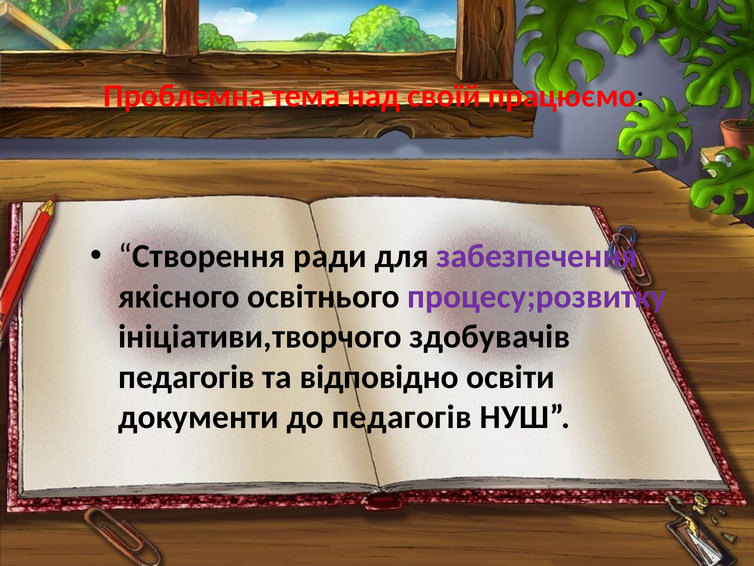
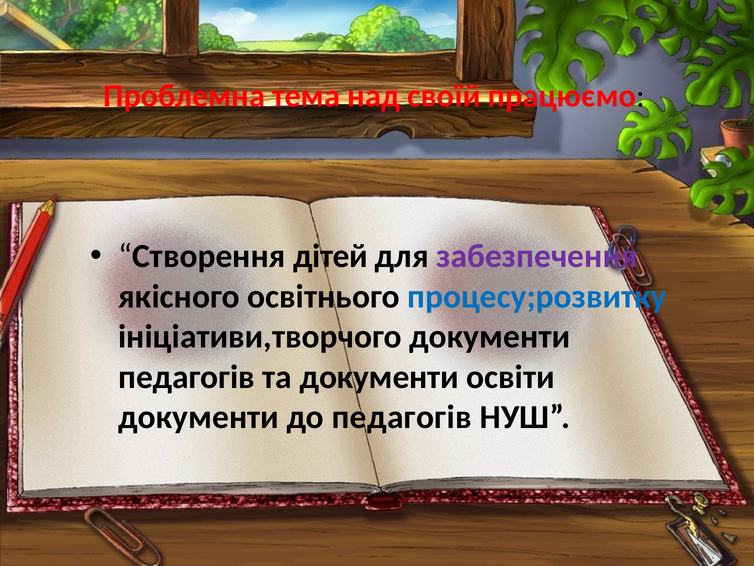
ради: ради -> дітей (331, 256)
процесу;розвитку colour: purple -> blue (537, 296)
ініціативи,творчого здобувачів: здобувачів -> документи (490, 336)
та відповідно: відповідно -> документи (379, 377)
